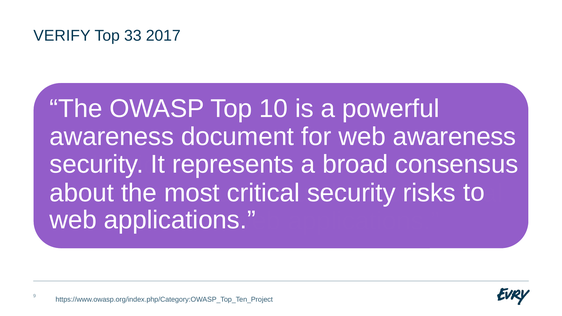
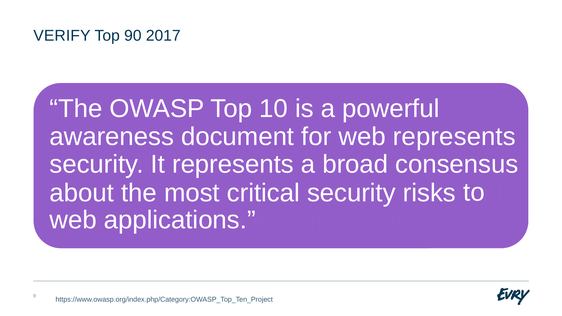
33: 33 -> 90 (133, 36)
awareness: awareness -> represents (454, 137)
